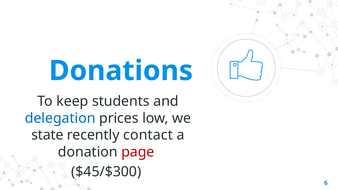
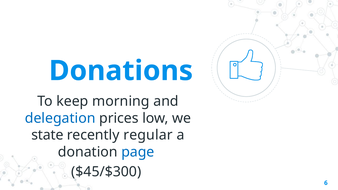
students: students -> morning (121, 101)
contact: contact -> regular (148, 135)
page colour: red -> blue (138, 152)
